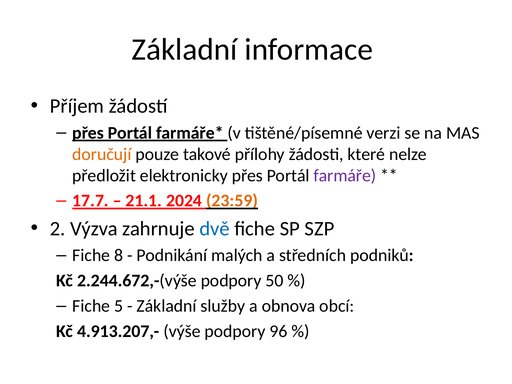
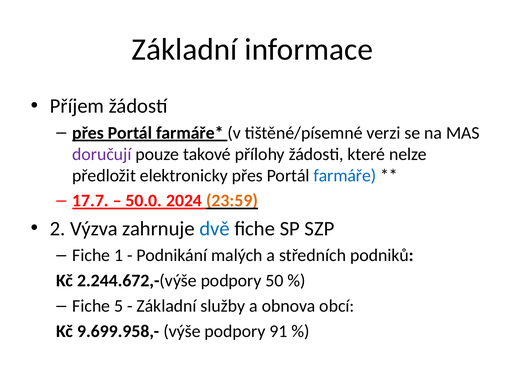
doručují colour: orange -> purple (102, 154)
farmáře colour: purple -> blue (345, 175)
21.1: 21.1 -> 50.0 (144, 201)
8: 8 -> 1 (119, 255)
4.913.207,-: 4.913.207,- -> 9.699.958,- (118, 331)
96: 96 -> 91 (279, 331)
